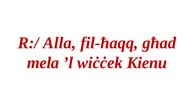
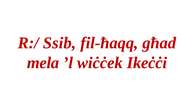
Alla: Alla -> Ssib (59, 43)
Kienu: Kienu -> Ikeċċi (147, 62)
